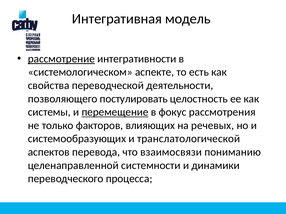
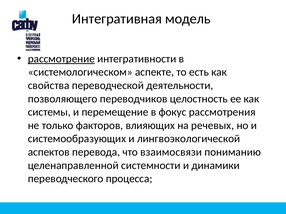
постулировать: постулировать -> переводчиков (134, 99)
перемещение underline: present -> none (115, 112)
транслатологической: транслатологической -> лингвоэкологической (189, 139)
